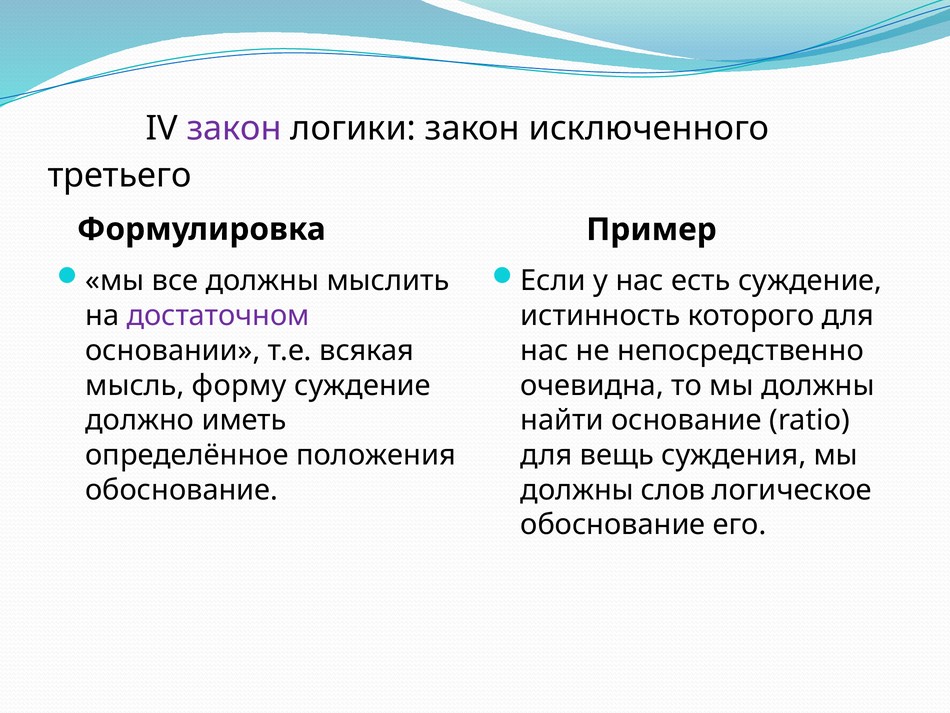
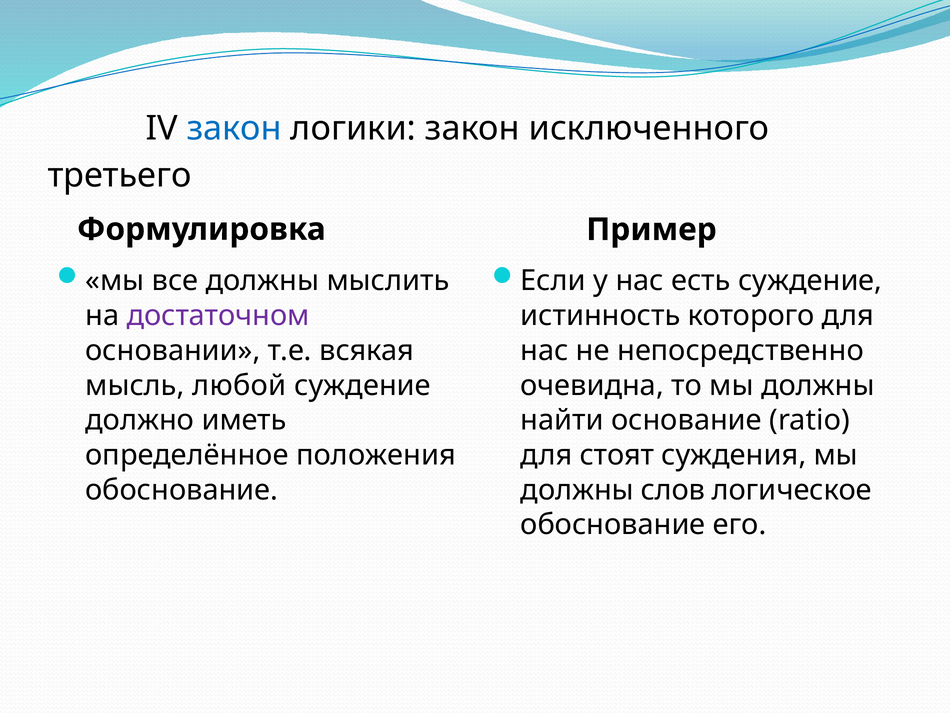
закон colour: purple -> blue (234, 129)
форму: форму -> любой (239, 385)
вещь: вещь -> стоят (617, 455)
